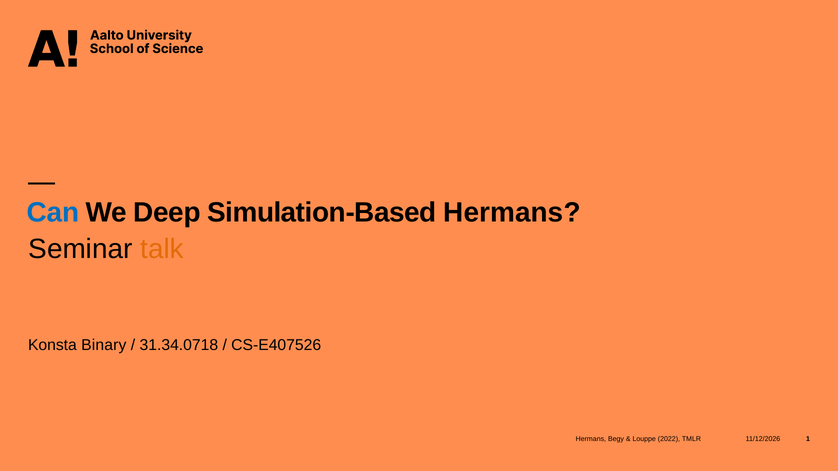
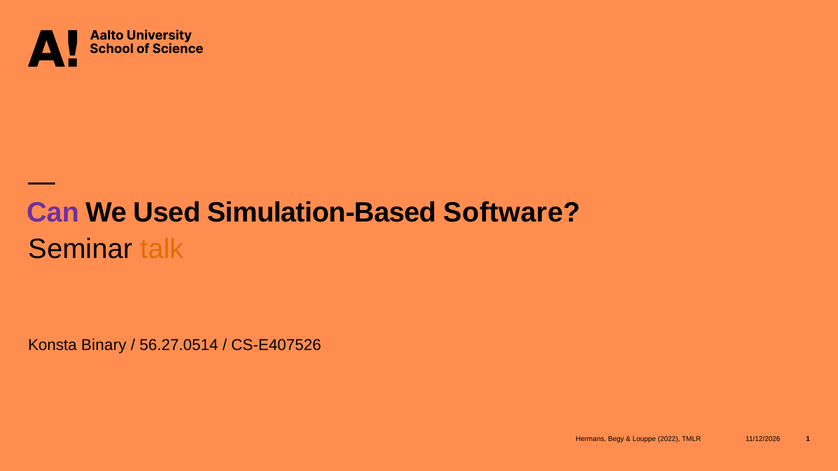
Can colour: blue -> purple (53, 213)
Deep: Deep -> Used (167, 213)
Simulation-Based Hermans: Hermans -> Software (512, 213)
31.34.0718: 31.34.0718 -> 56.27.0514 (179, 345)
